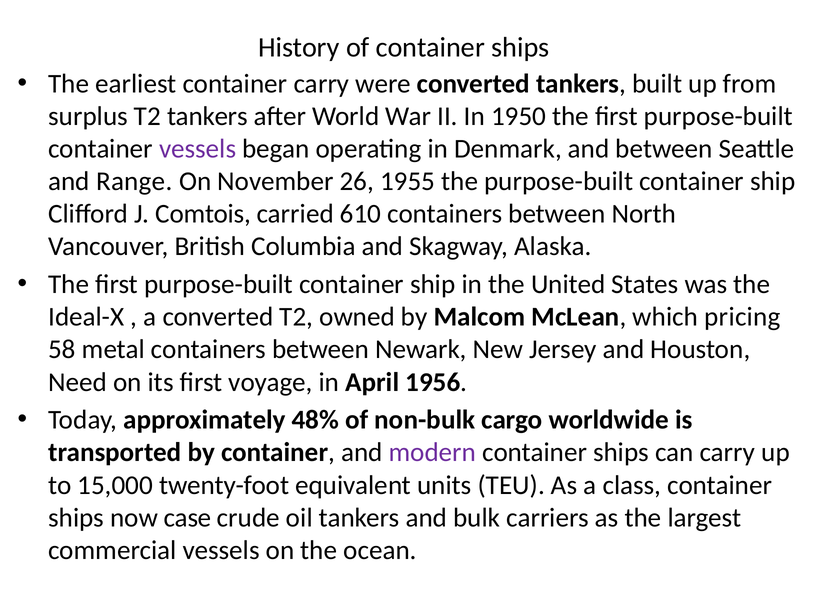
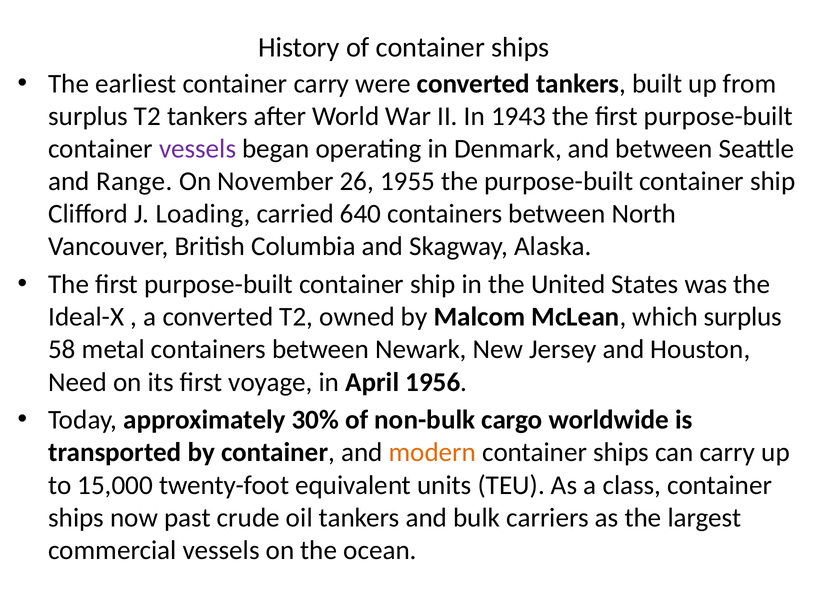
1950: 1950 -> 1943 (519, 116)
Comtois: Comtois -> Loading (203, 214)
610: 610 -> 640 (361, 214)
which pricing: pricing -> surplus (743, 317)
48%: 48% -> 30% (315, 420)
modern colour: purple -> orange (432, 453)
case: case -> past (187, 518)
